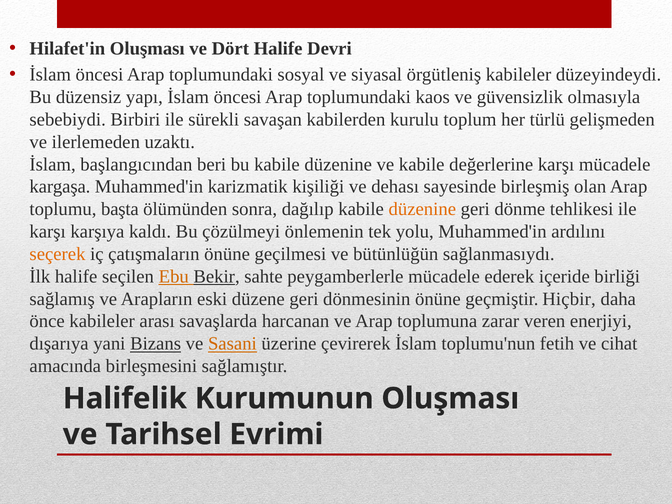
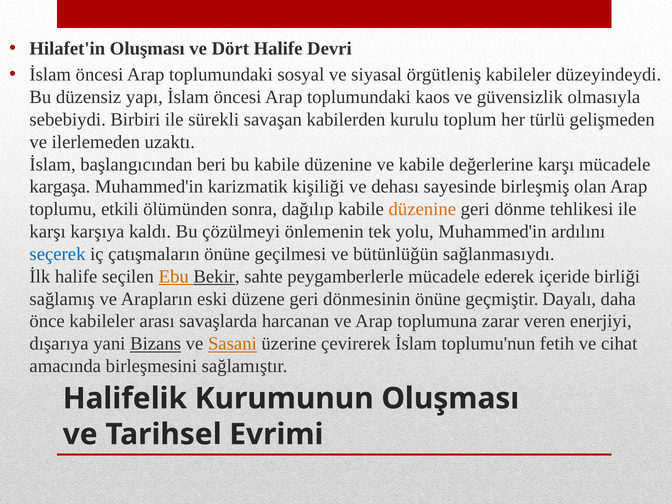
başta: başta -> etkili (120, 209)
seçerek colour: orange -> blue (57, 254)
Hiçbir: Hiçbir -> Dayalı (569, 299)
